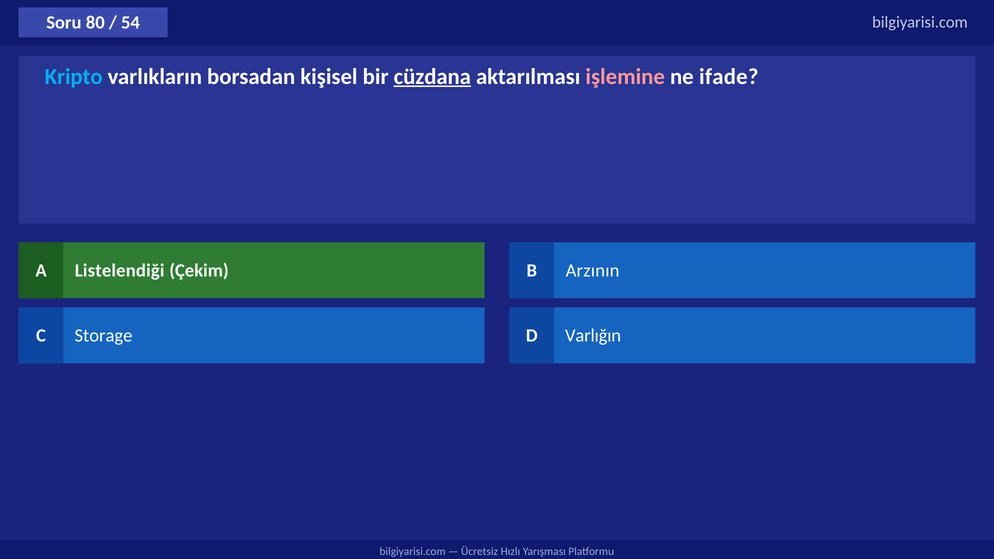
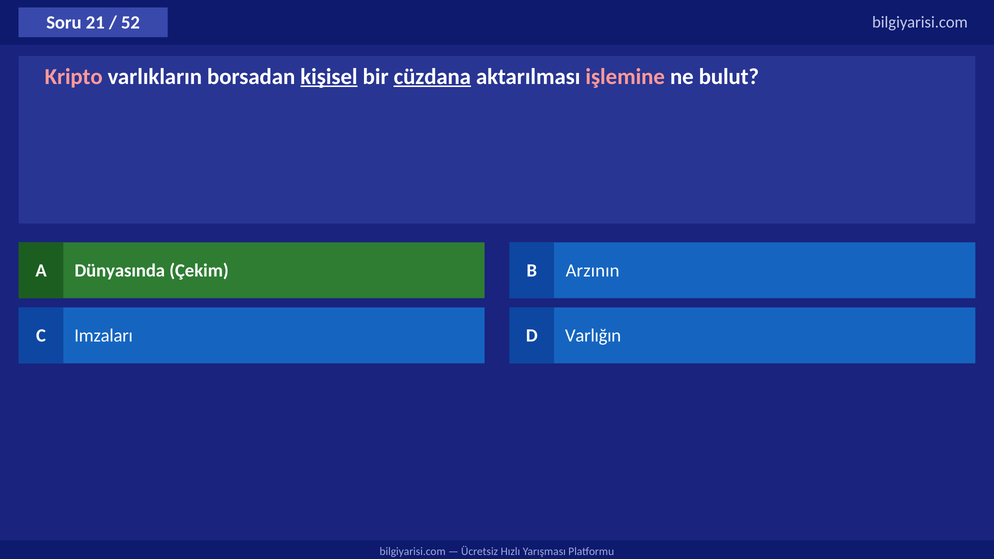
80: 80 -> 21 (95, 23)
54: 54 -> 52 (130, 23)
Kripto colour: light blue -> pink (74, 77)
kişisel underline: none -> present (329, 77)
ifade: ifade -> bulut (729, 77)
Listelendiği: Listelendiği -> Dünyasında (120, 271)
Storage: Storage -> Imzaları (104, 336)
